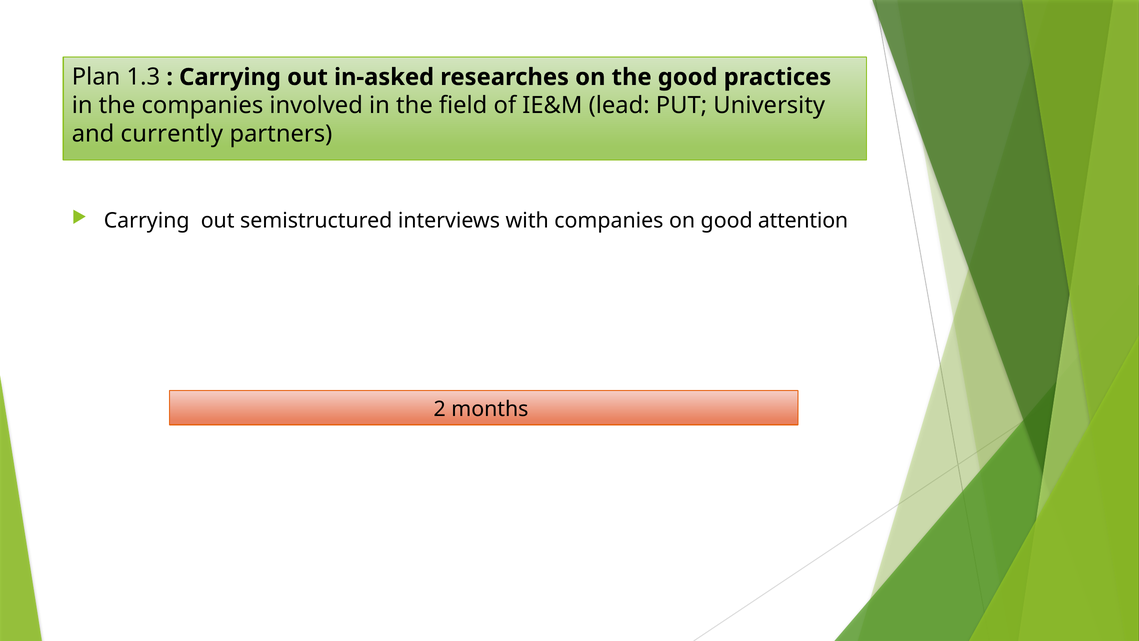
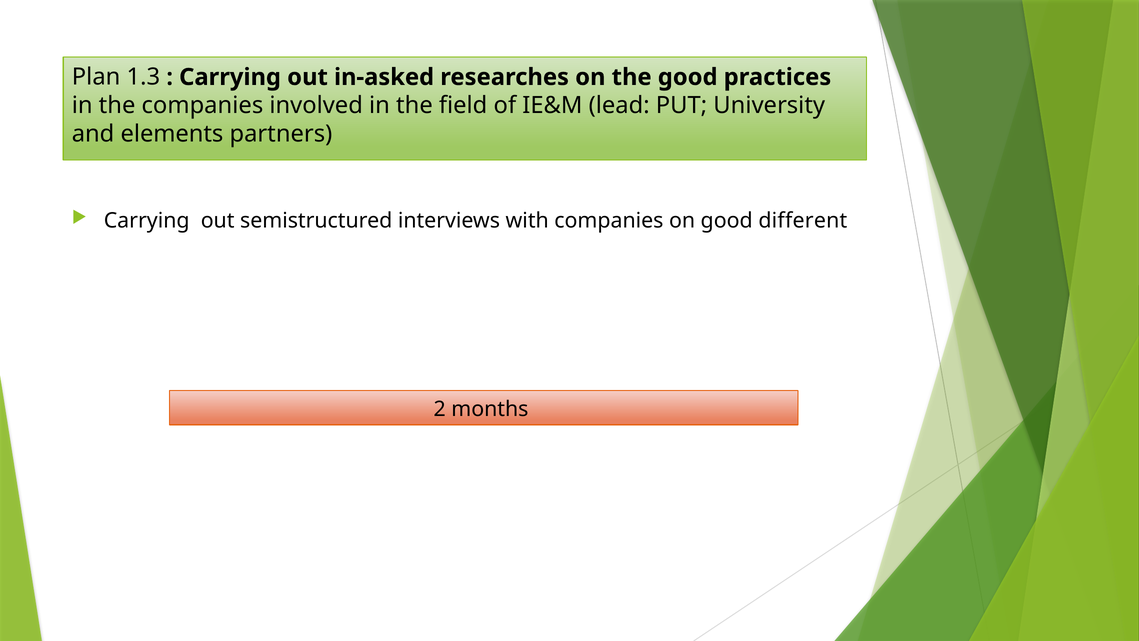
currently: currently -> elements (172, 134)
attention: attention -> different (803, 220)
